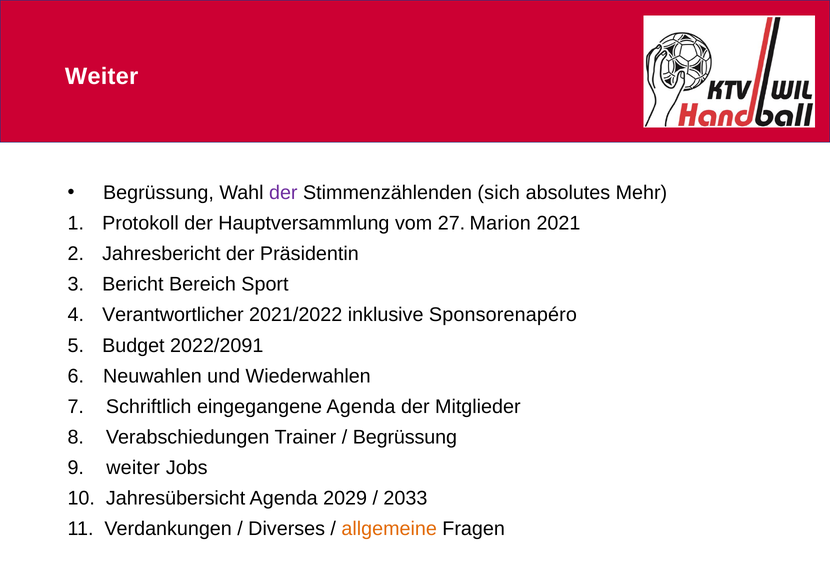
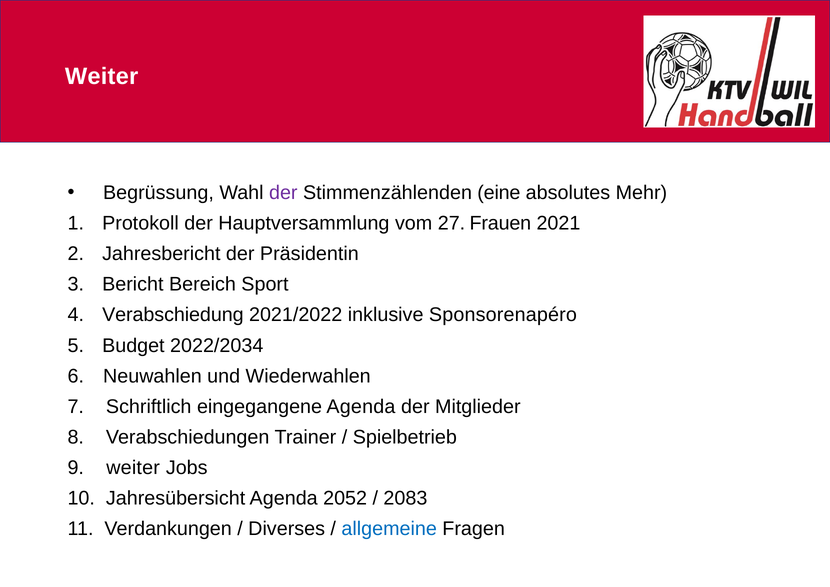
sich: sich -> eine (499, 193)
Marion: Marion -> Frauen (500, 223)
Verantwortlicher: Verantwortlicher -> Verabschiedung (173, 315)
2022/2091: 2022/2091 -> 2022/2034 (217, 345)
Begrüssung: Begrüssung -> Spielbetrieb (405, 437)
2029: 2029 -> 2052 (345, 498)
2033: 2033 -> 2083 (405, 498)
allgemeine colour: orange -> blue (389, 529)
